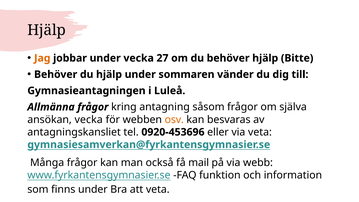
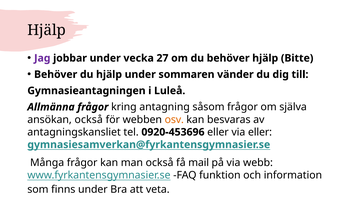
Jag colour: orange -> purple (42, 58)
ansökan vecka: vecka -> också (89, 120)
via veta: veta -> eller (260, 132)
